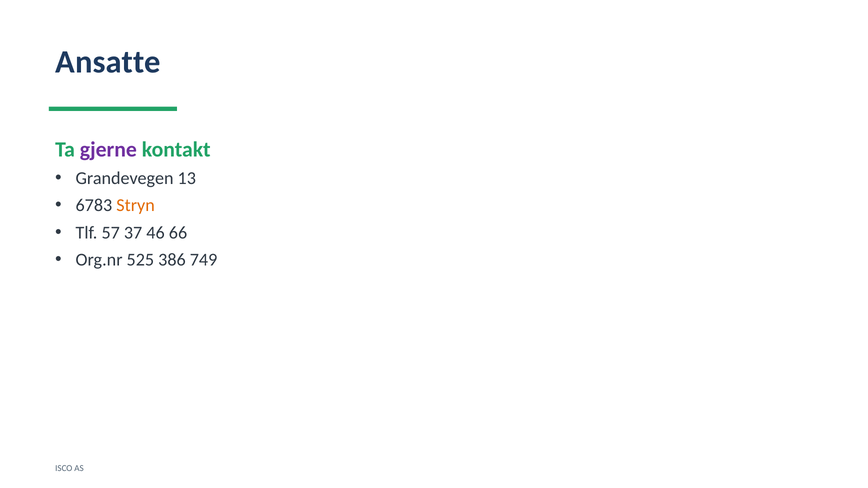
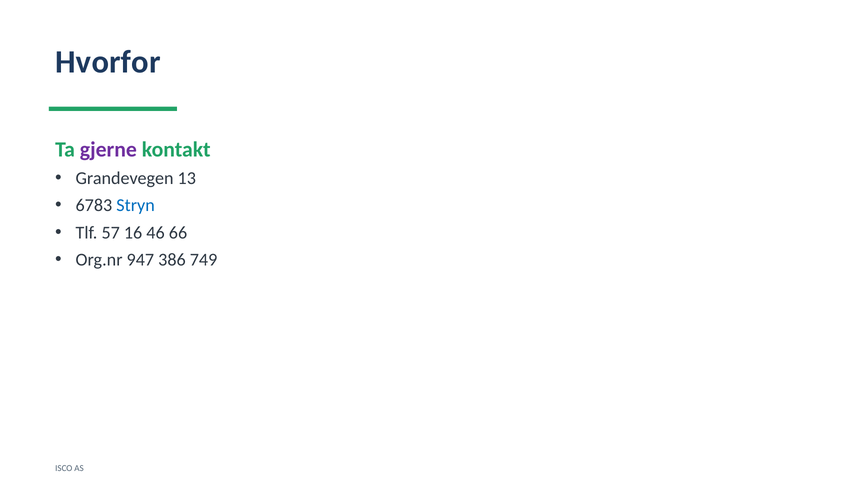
Ansatte: Ansatte -> Hvorfor (108, 62)
Stryn colour: orange -> blue (136, 206)
37: 37 -> 16 (133, 233)
525: 525 -> 947 (140, 260)
